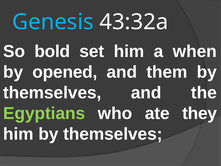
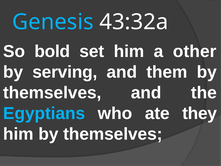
when: when -> other (195, 51)
opened: opened -> serving (65, 72)
Egyptians colour: light green -> light blue (44, 113)
